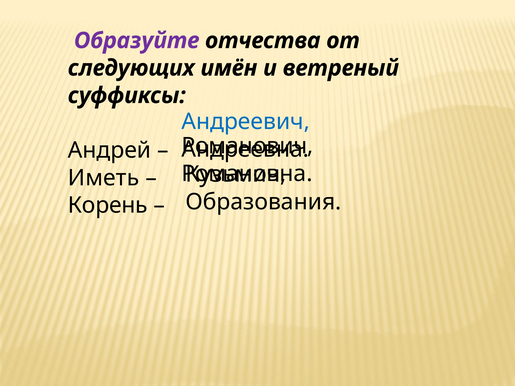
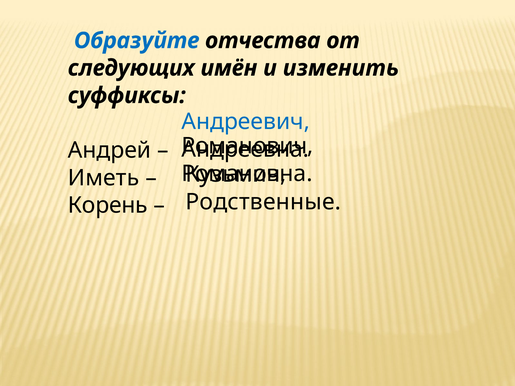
Образуйте colour: purple -> blue (137, 41)
ветреный: ветреный -> изменить (341, 68)
Образования: Образования -> Родственные (263, 202)
